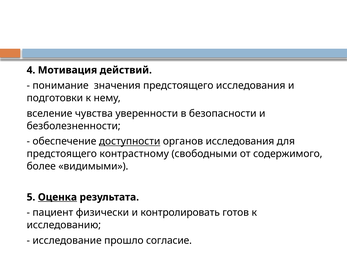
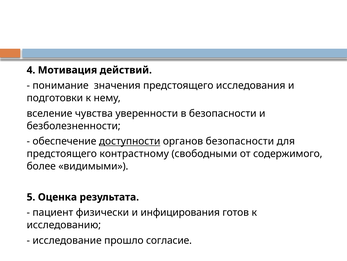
органов исследования: исследования -> безопасности (240, 141)
Оценка underline: present -> none (57, 197)
контролировать: контролировать -> инфицирования (180, 212)
